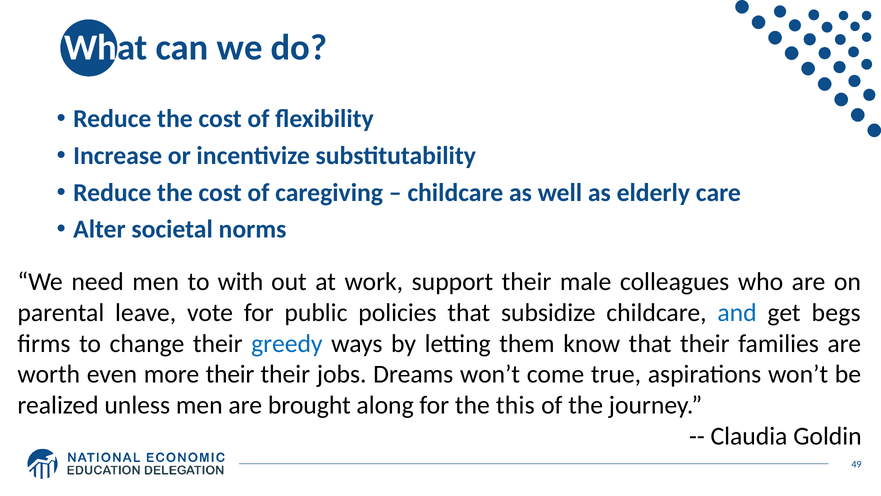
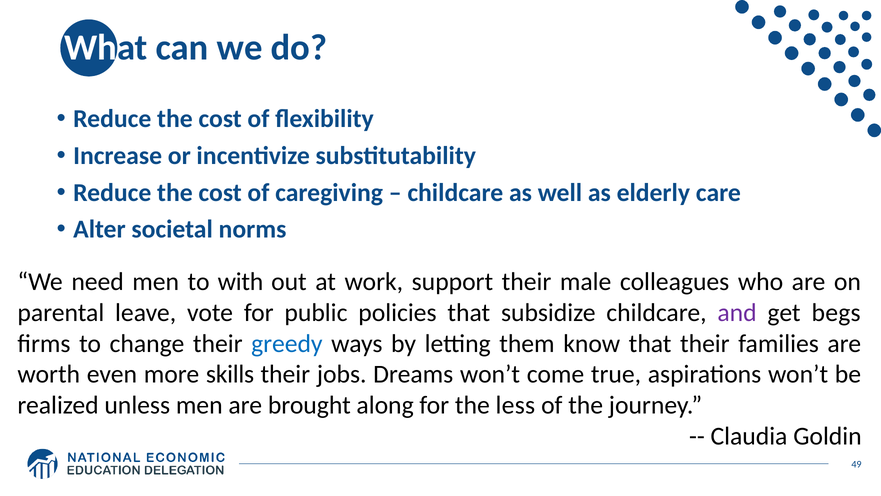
and colour: blue -> purple (737, 312)
more their: their -> skills (230, 374)
this: this -> less (515, 405)
